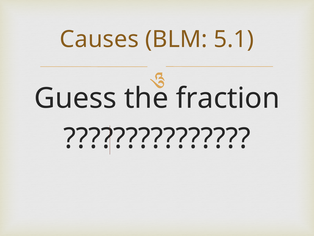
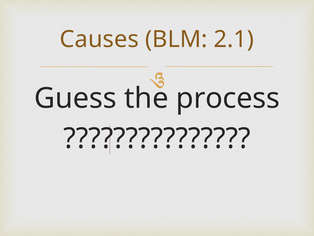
5.1: 5.1 -> 2.1 (234, 39)
fraction: fraction -> process (228, 98)
